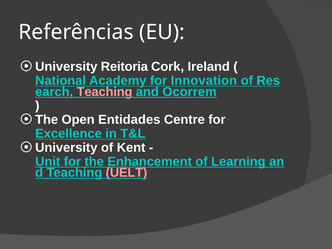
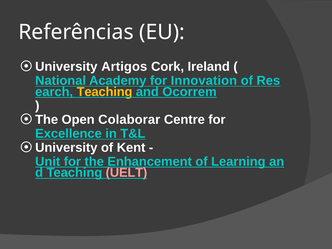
Reitoria: Reitoria -> Artigos (124, 67)
Teaching colour: pink -> yellow (105, 92)
Entidades: Entidades -> Colaborar (129, 120)
